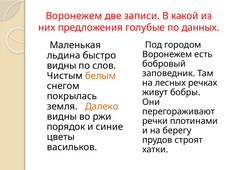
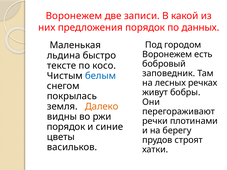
предложения голубые: голубые -> порядок (145, 28)
видны: видны -> тексте (62, 66)
слов: слов -> косо (104, 66)
белым colour: orange -> blue (101, 76)
